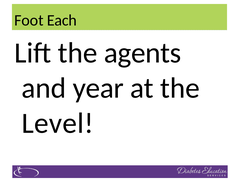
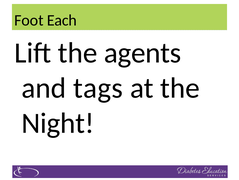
year: year -> tags (98, 88)
Level: Level -> Night (58, 123)
